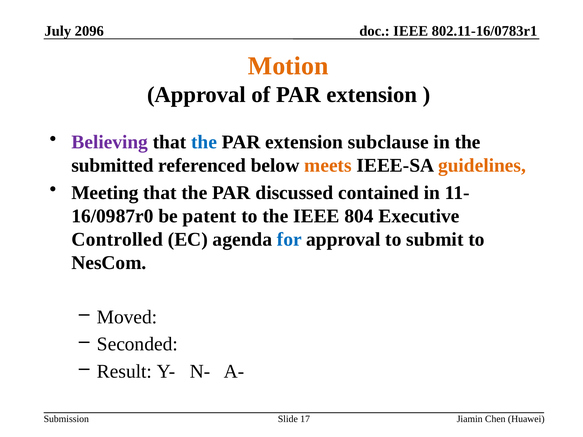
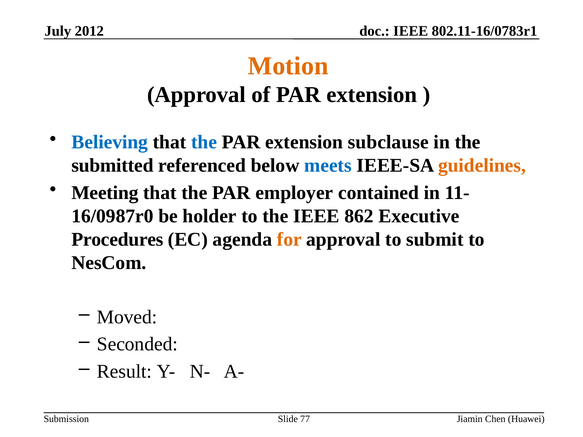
2096: 2096 -> 2012 (89, 31)
Believing colour: purple -> blue (110, 142)
meets colour: orange -> blue (328, 166)
discussed: discussed -> employer (294, 193)
patent: patent -> holder (210, 216)
804: 804 -> 862 (359, 216)
Controlled: Controlled -> Procedures (117, 239)
for colour: blue -> orange (289, 239)
17: 17 -> 77 (305, 419)
